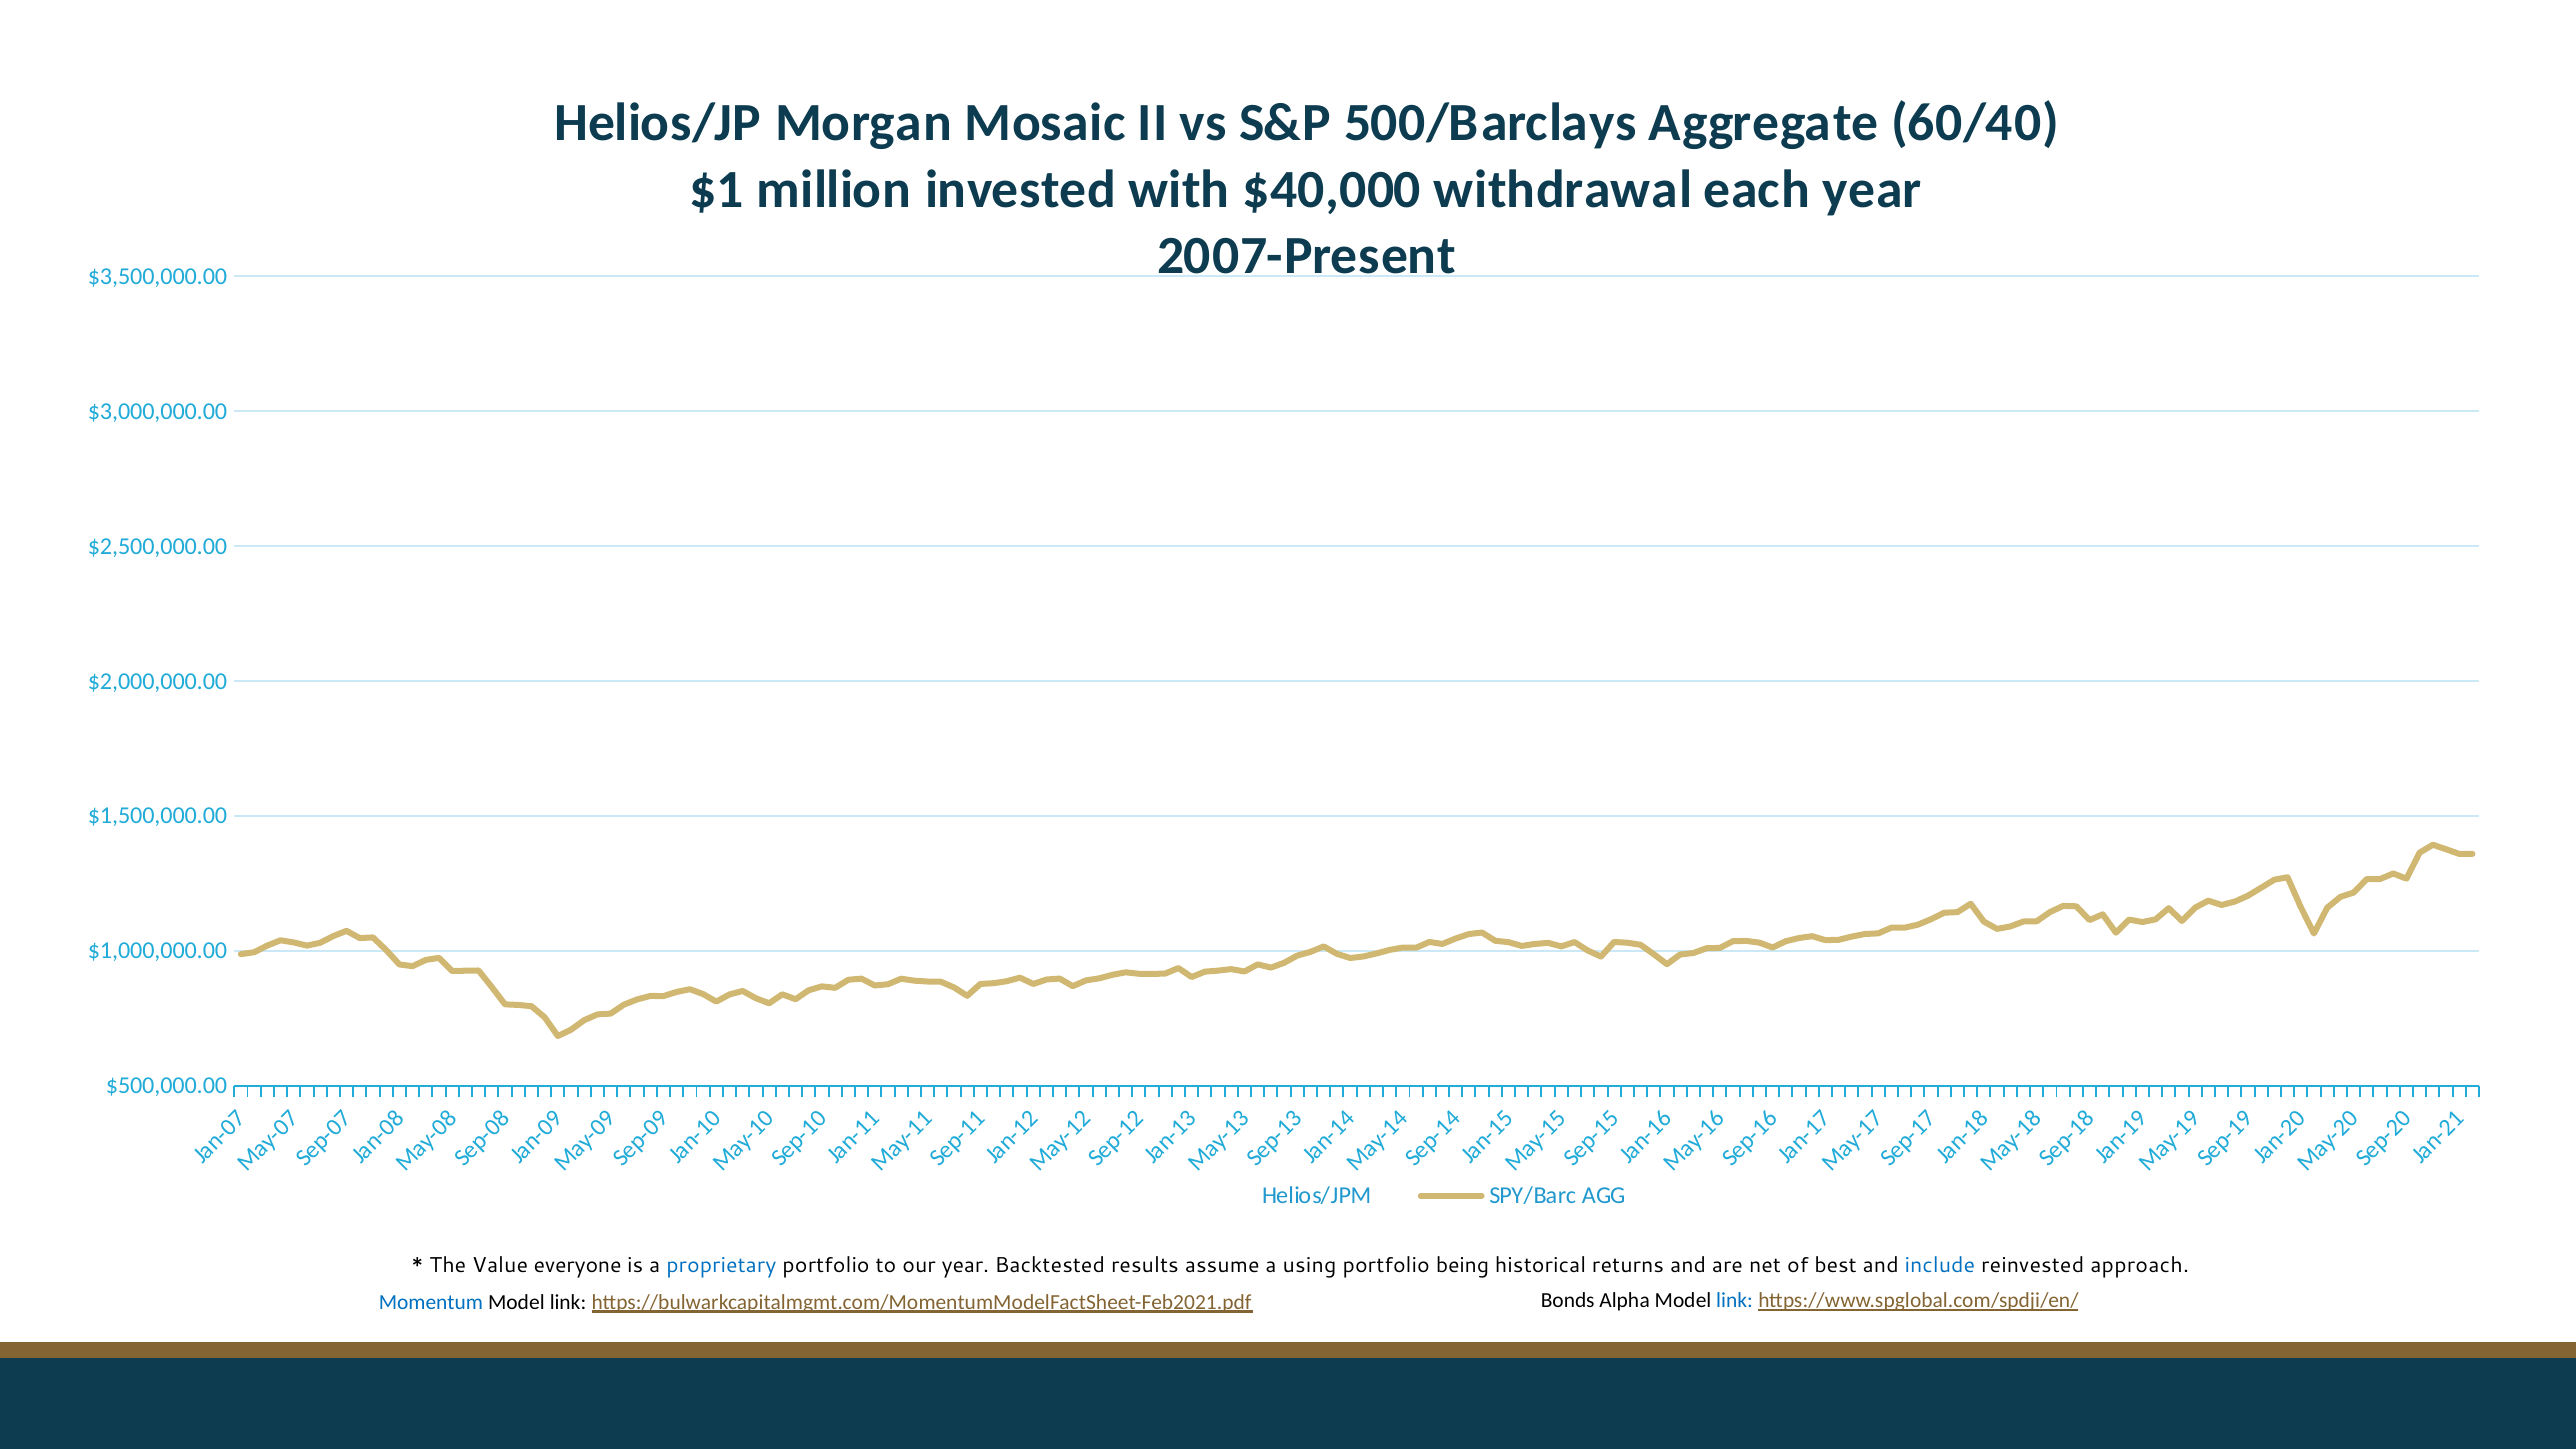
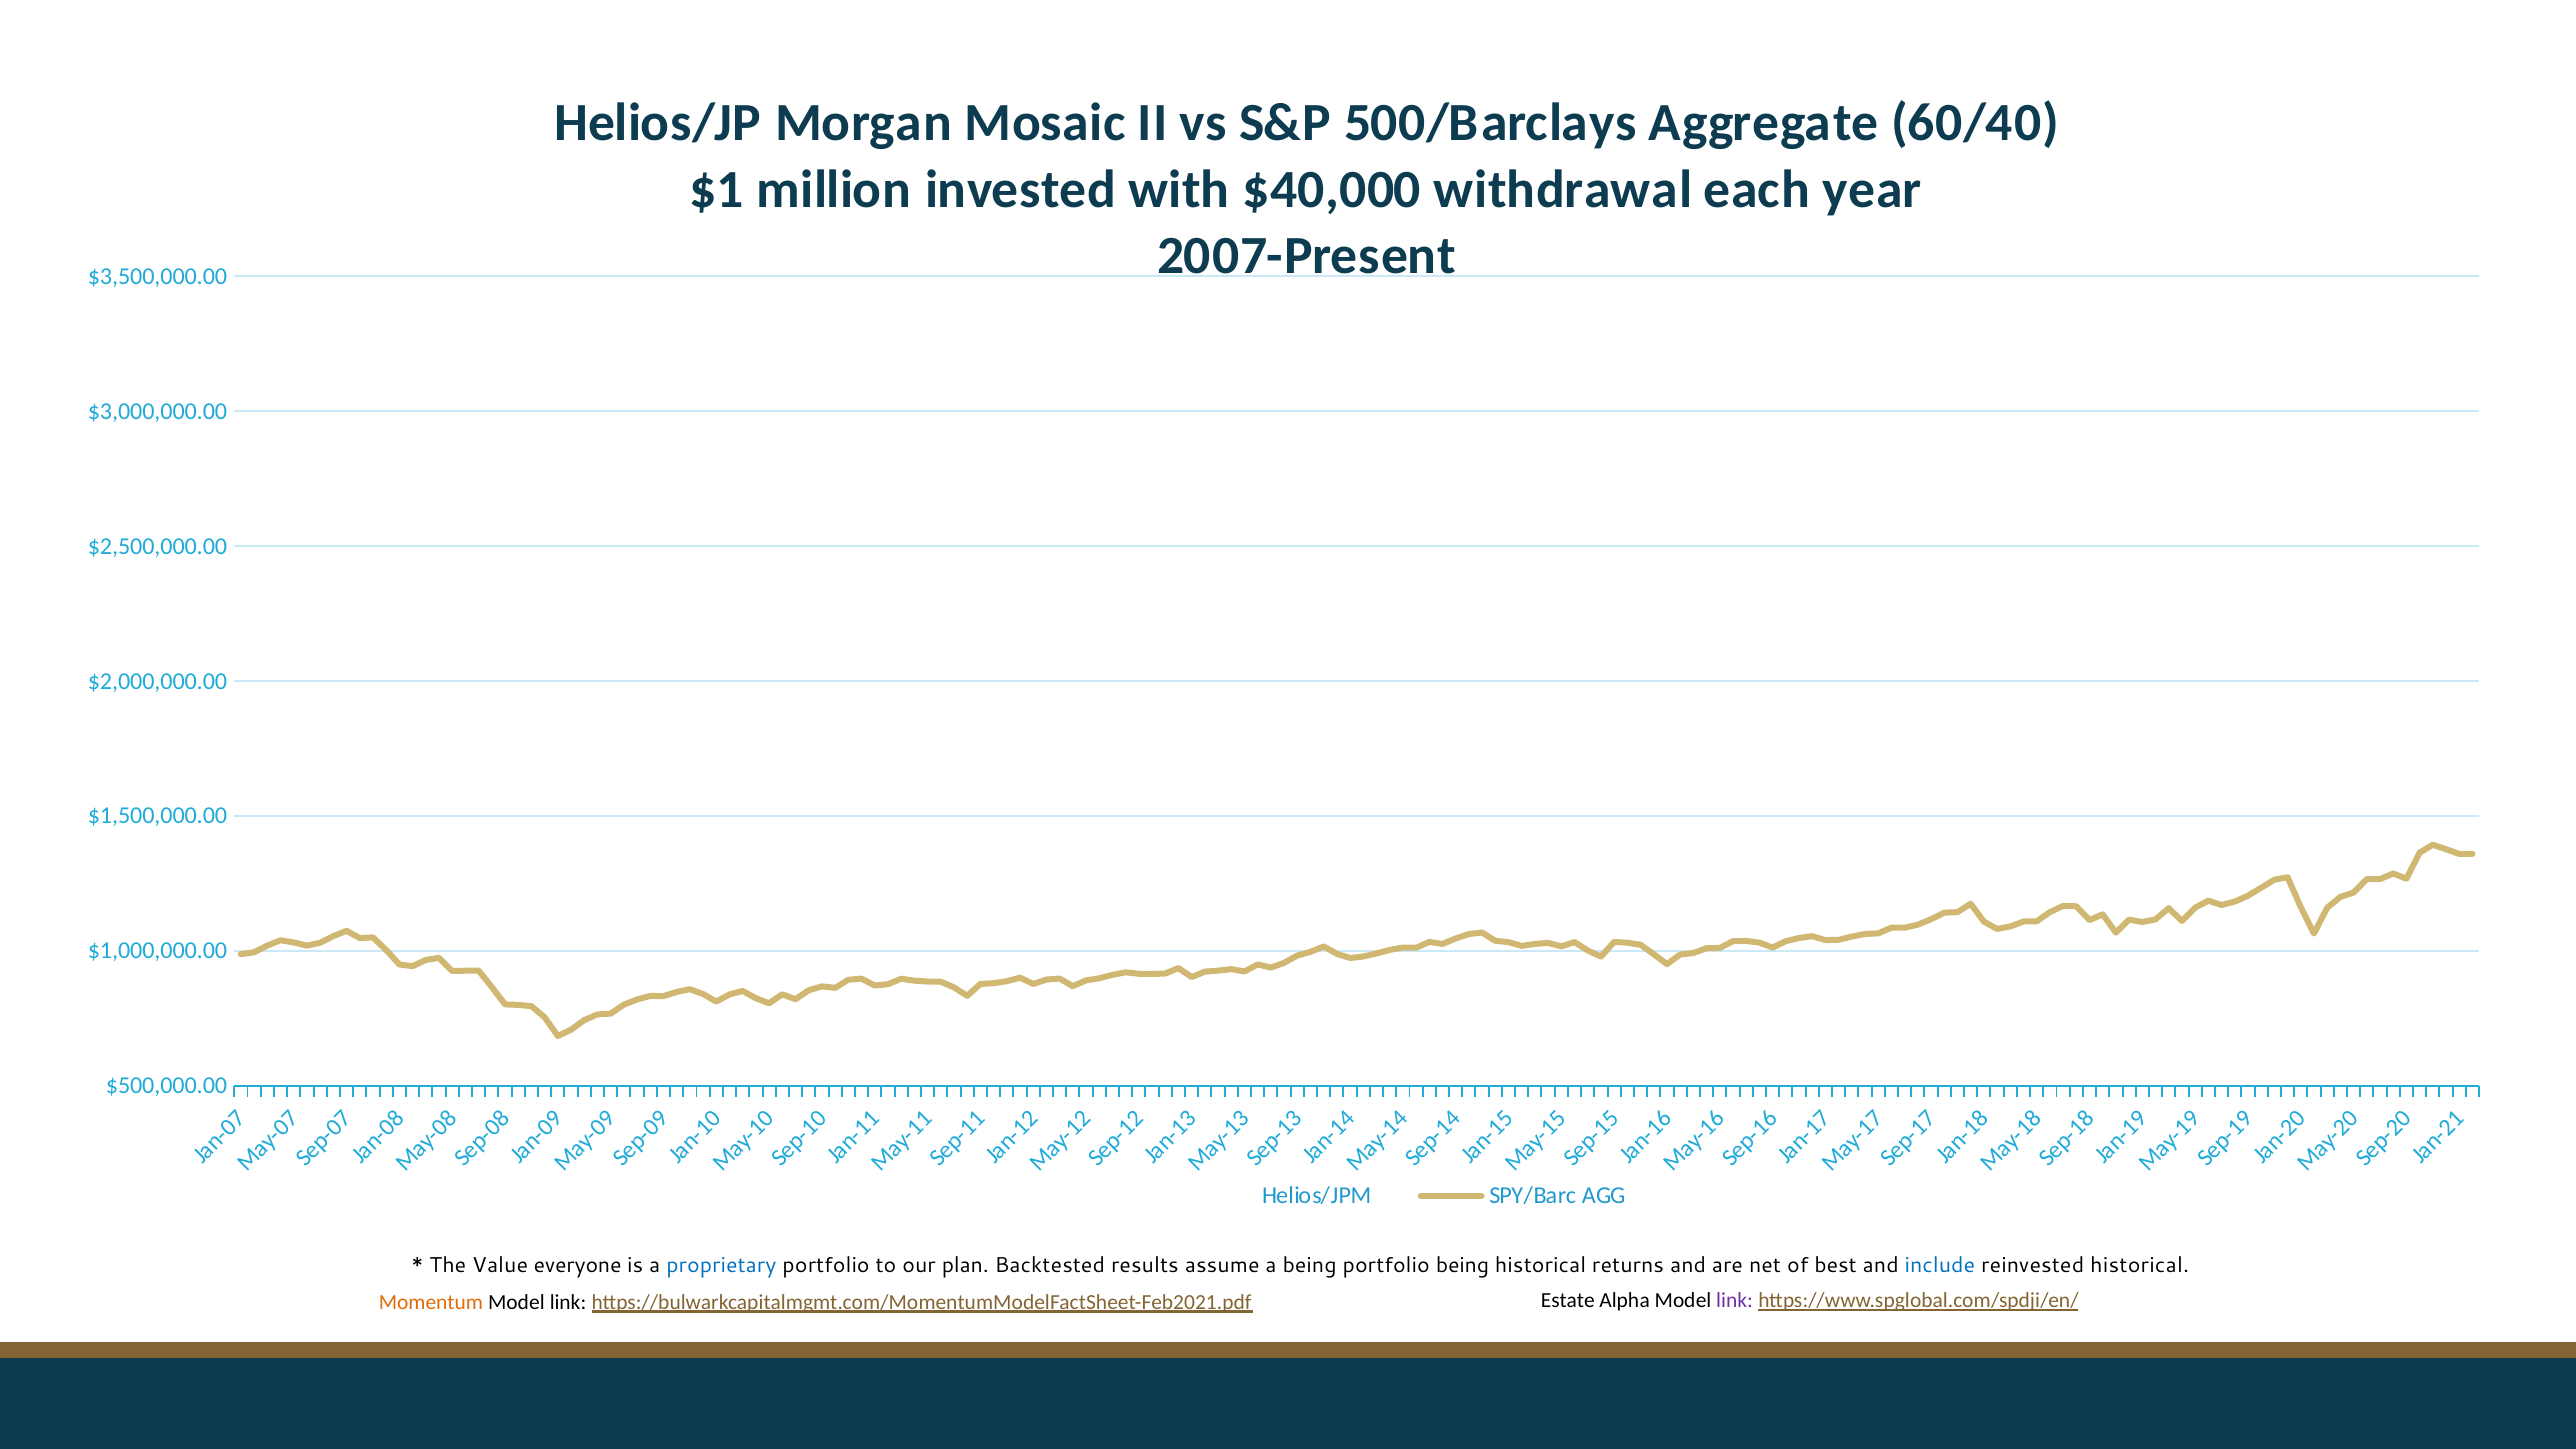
our year: year -> plan (965, 1265)
a using: using -> being (1310, 1265)
reinvested approach: approach -> historical (2140, 1265)
Momentum colour: blue -> orange (431, 1302)
Bonds: Bonds -> Estate (1568, 1300)
link colour: blue -> purple (1734, 1300)
